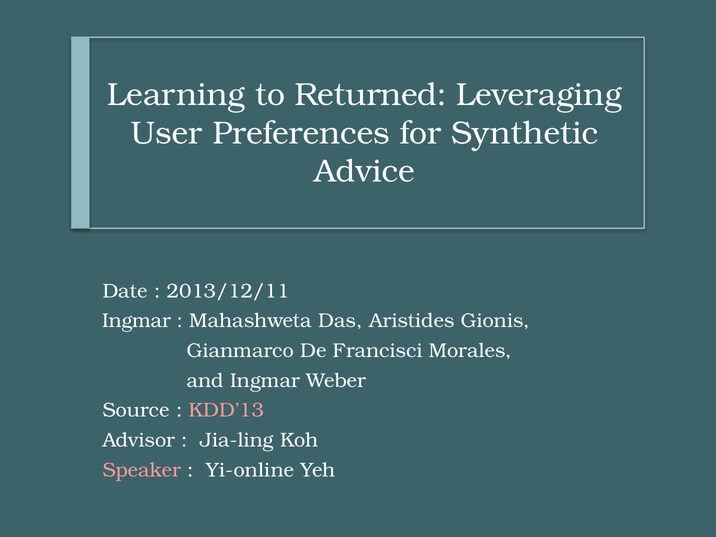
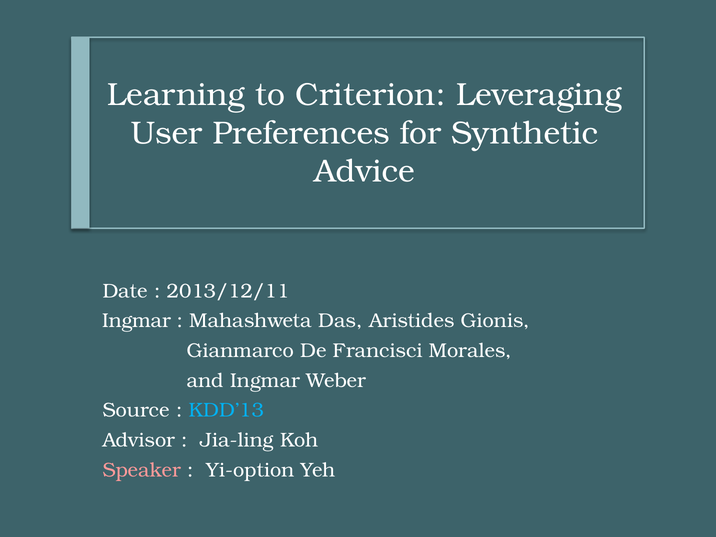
Returned: Returned -> Criterion (371, 95)
KDD’13 colour: pink -> light blue (226, 410)
Yi-online: Yi-online -> Yi-option (250, 470)
